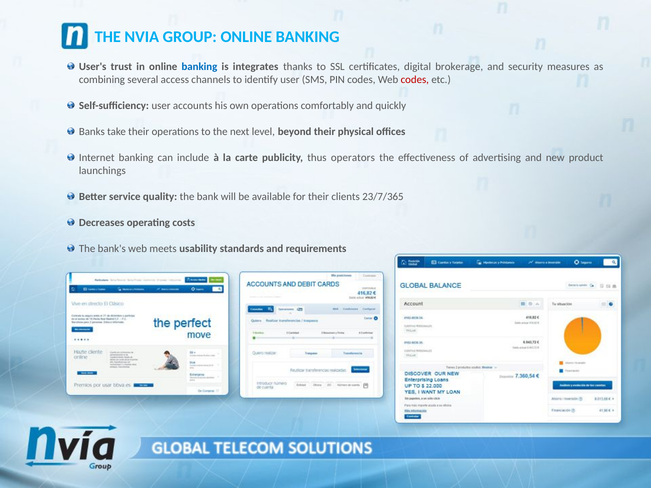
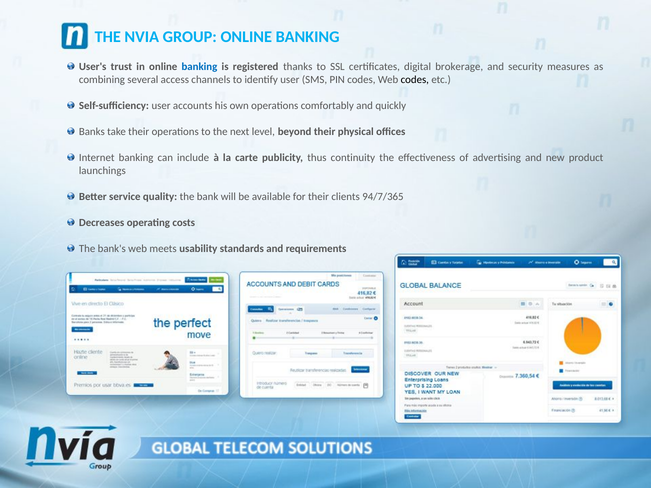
integrates: integrates -> registered (256, 67)
codes colour: red -> black (415, 80)
operators: operators -> continuity (353, 158)
23/7/365: 23/7/365 -> 94/7/365 (383, 197)
